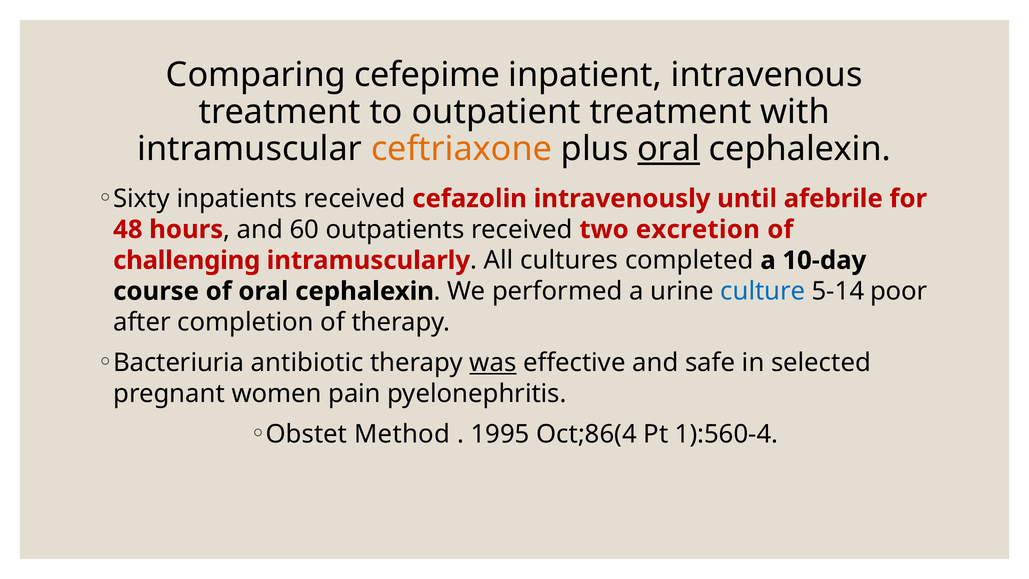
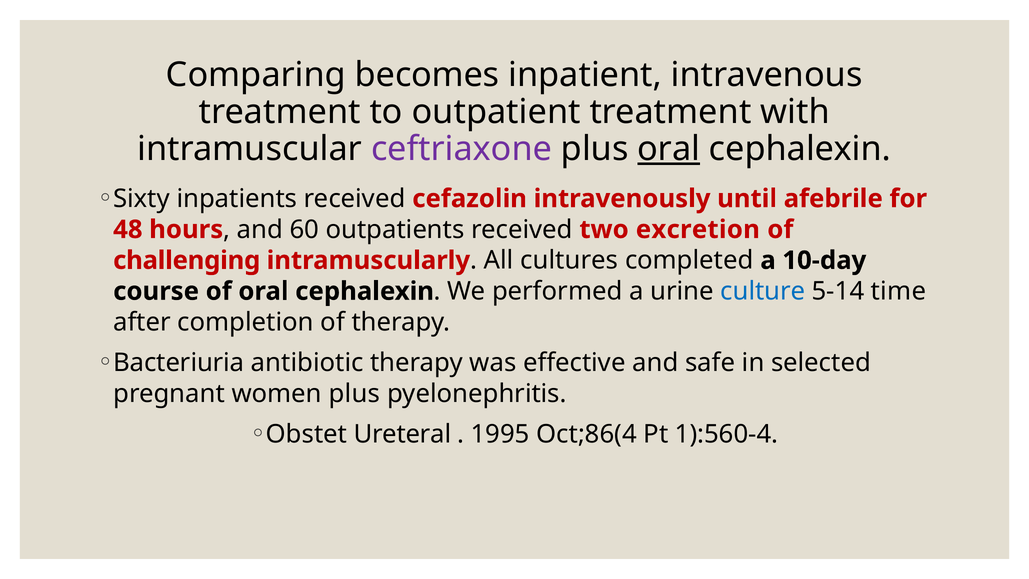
cefepime: cefepime -> becomes (427, 75)
ceftriaxone colour: orange -> purple (462, 149)
poor: poor -> time (899, 291)
was underline: present -> none (493, 363)
women pain: pain -> plus (354, 393)
Method: Method -> Ureteral (402, 434)
